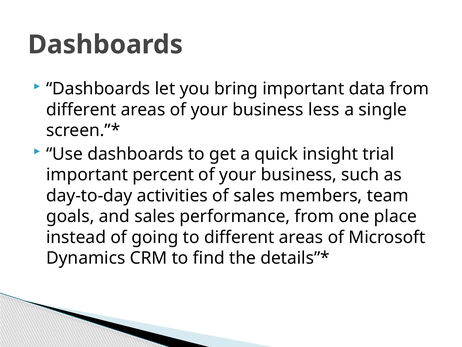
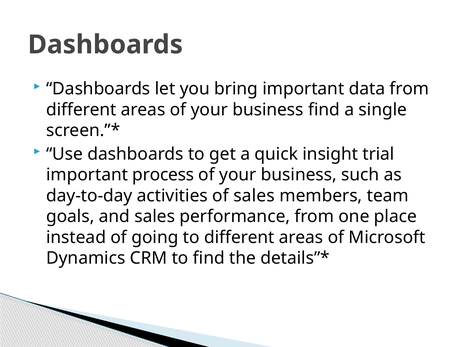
business less: less -> find (324, 110)
percent: percent -> process (163, 175)
